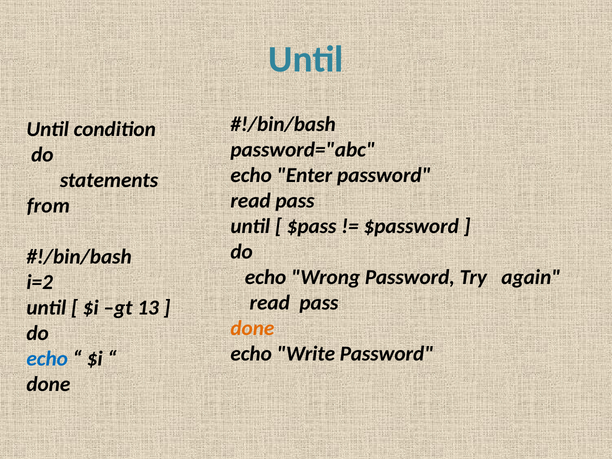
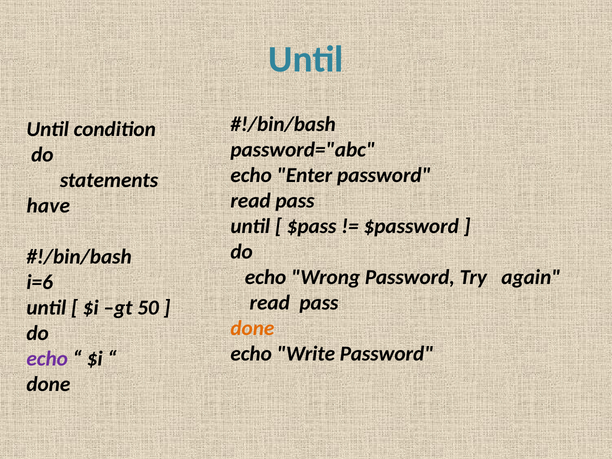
from: from -> have (48, 206)
i=2: i=2 -> i=6 (40, 282)
13: 13 -> 50 (148, 308)
echo colour: blue -> purple (47, 359)
